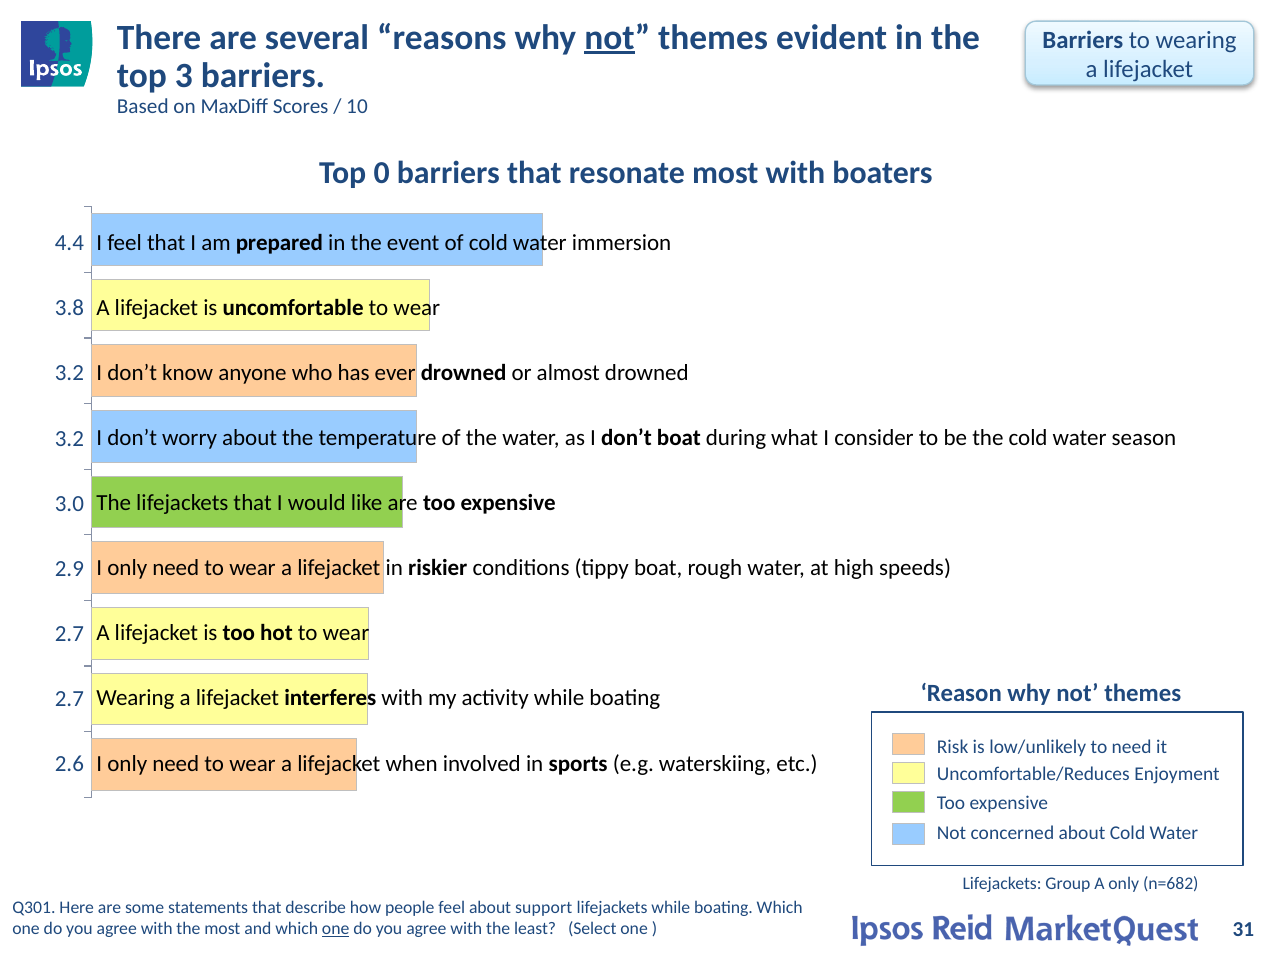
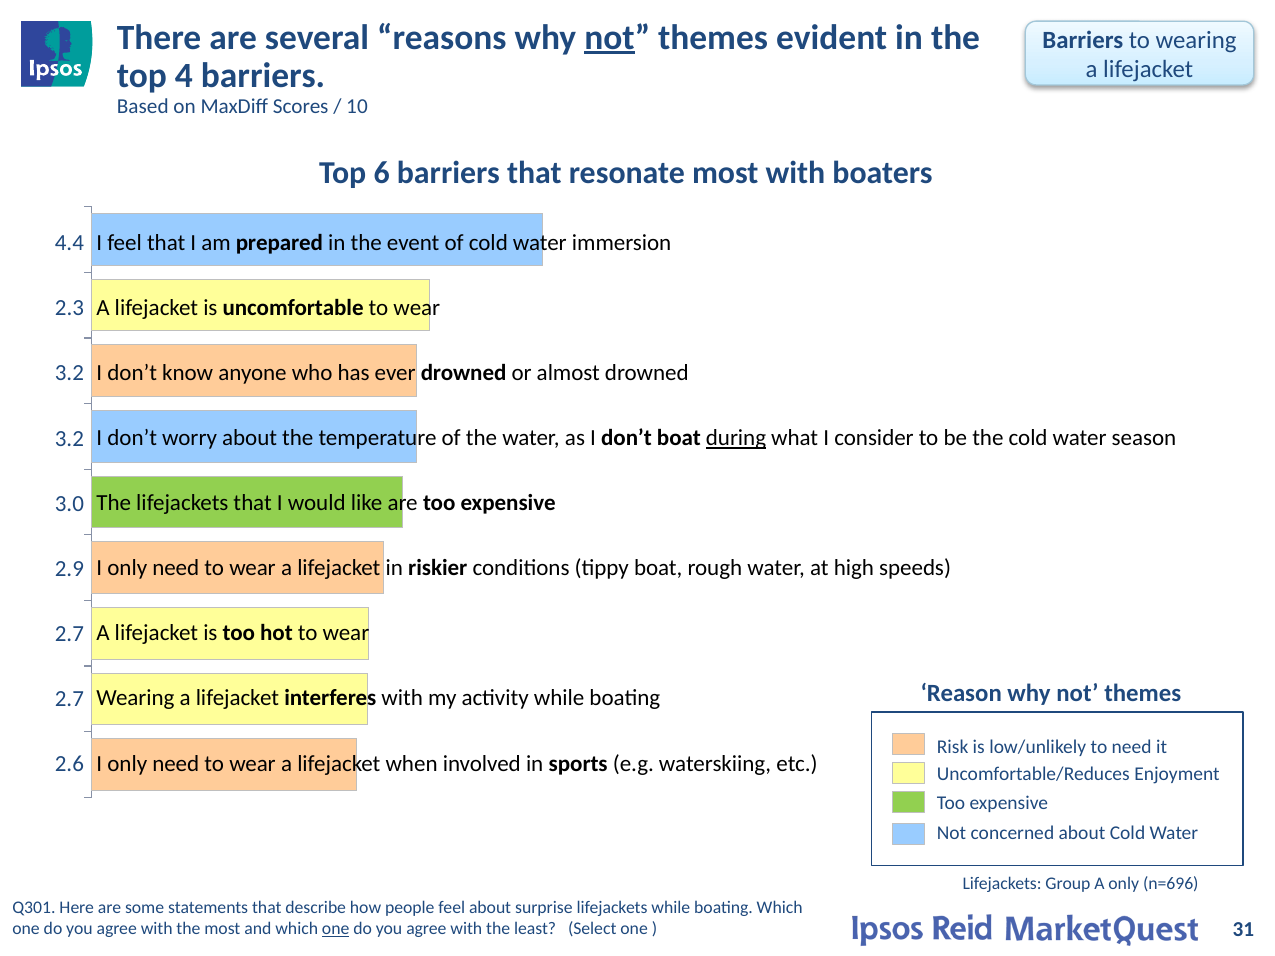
3: 3 -> 4 (184, 76)
0: 0 -> 6 (382, 173)
3.8: 3.8 -> 2.3 (70, 308)
during underline: none -> present (736, 438)
n=682: n=682 -> n=696 (1171, 884)
support: support -> surprise (544, 908)
